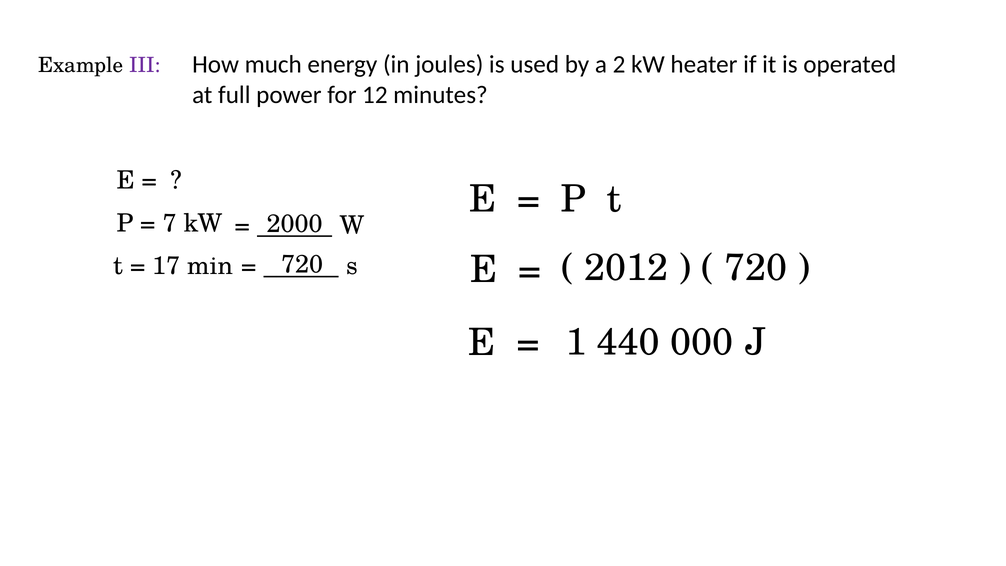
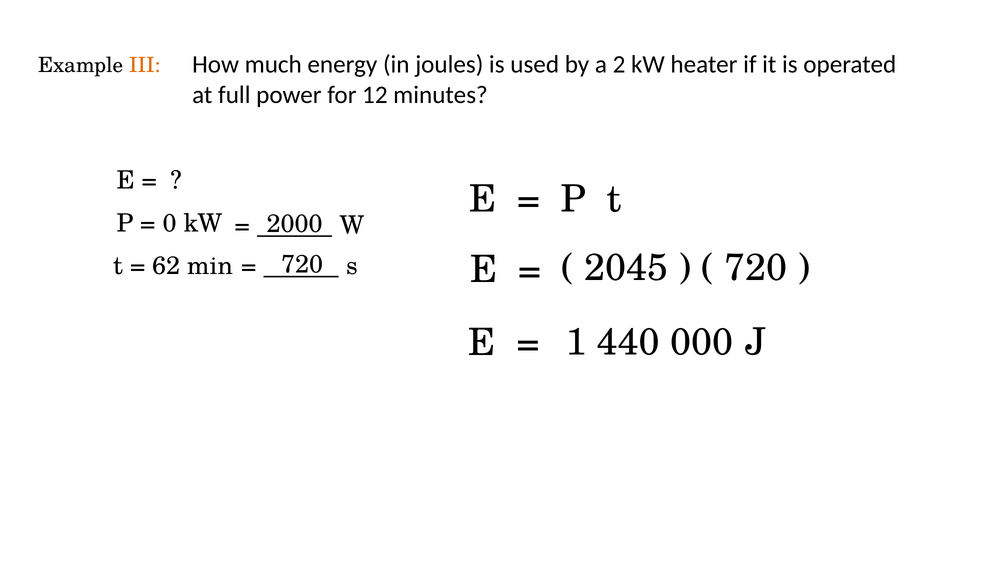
III colour: purple -> orange (145, 65)
7: 7 -> 0 (170, 223)
17: 17 -> 62 (166, 266)
2012: 2012 -> 2045 (626, 268)
